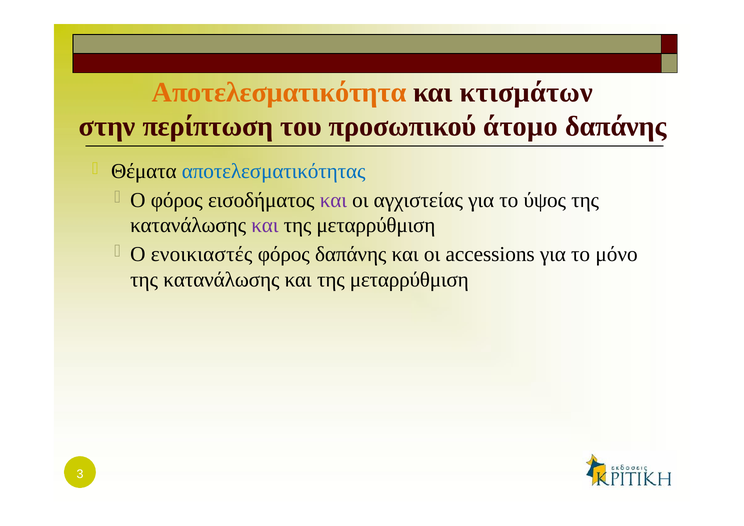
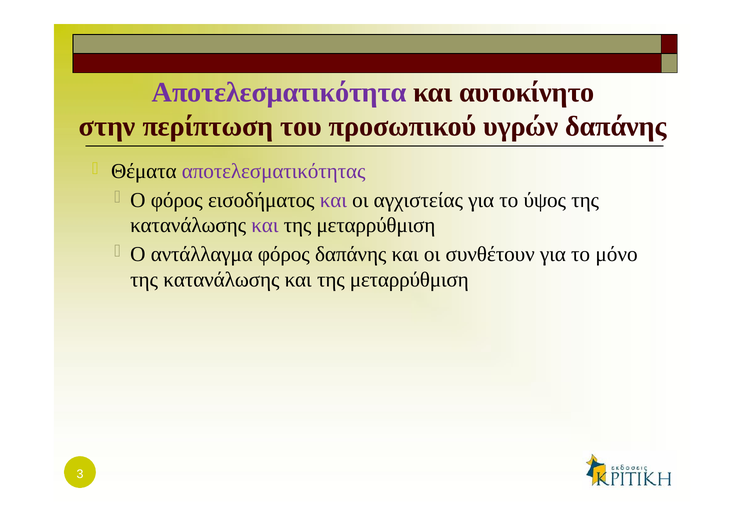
Αποτελεσματικότητα colour: orange -> purple (279, 92)
κτισμάτων: κτισμάτων -> αυτοκίνητο (527, 92)
άτομο: άτομο -> υγρών (521, 126)
αποτελεσματικότητας colour: blue -> purple (274, 171)
ενοικιαστές: ενοικιαστές -> αντάλλαγμα (202, 254)
accessions: accessions -> συνθέτουν (490, 254)
